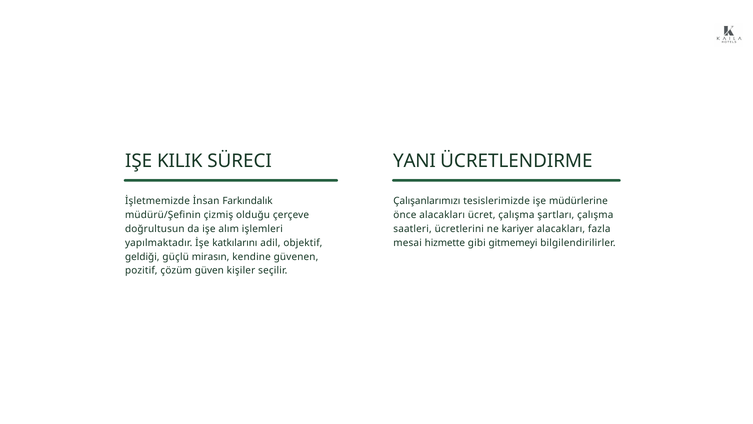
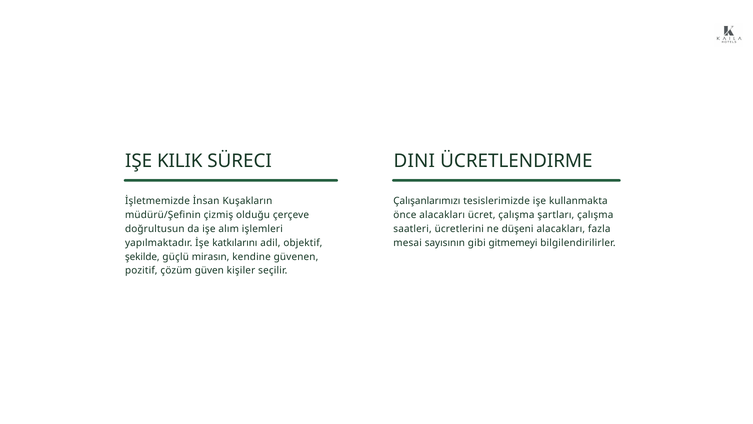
YANI: YANI -> DINI (414, 161)
Farkındalık: Farkındalık -> Kuşakların (247, 201)
müdürlerine: müdürlerine -> kullanmakta (578, 201)
kariyer: kariyer -> düşeni (518, 229)
hizmette: hizmette -> sayısının (445, 243)
geldiği: geldiği -> şekilde (142, 257)
